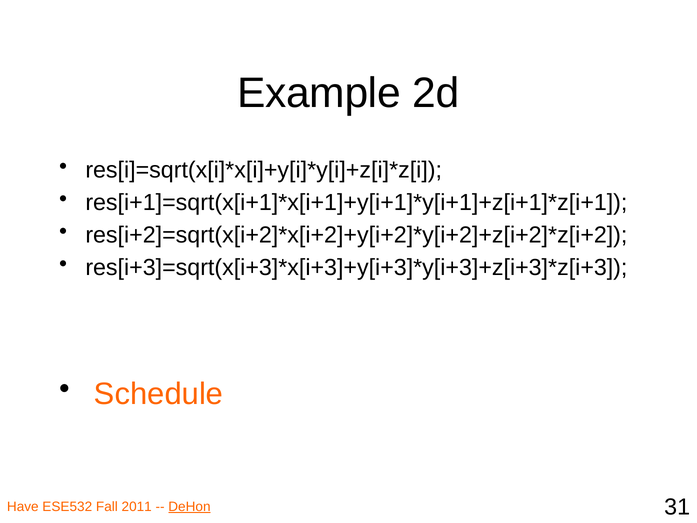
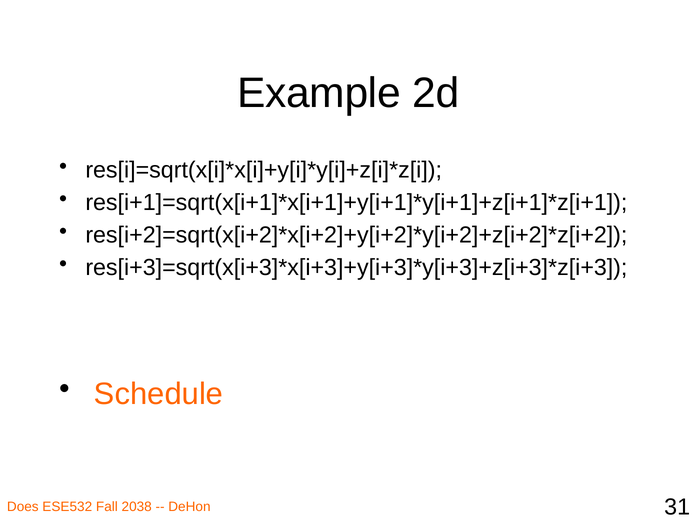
Have: Have -> Does (23, 506)
2011: 2011 -> 2038 (137, 506)
DeHon underline: present -> none (189, 506)
